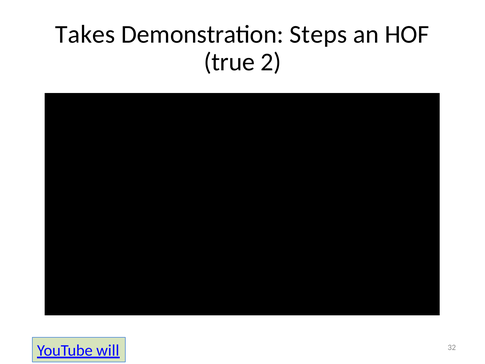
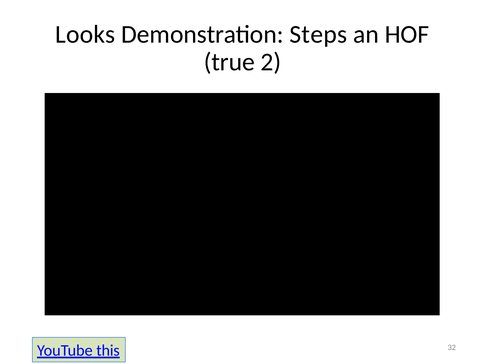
Takes: Takes -> Looks (85, 34)
will: will -> this (108, 350)
